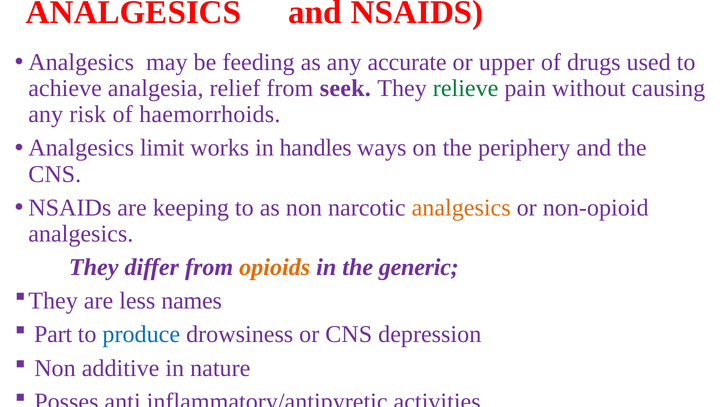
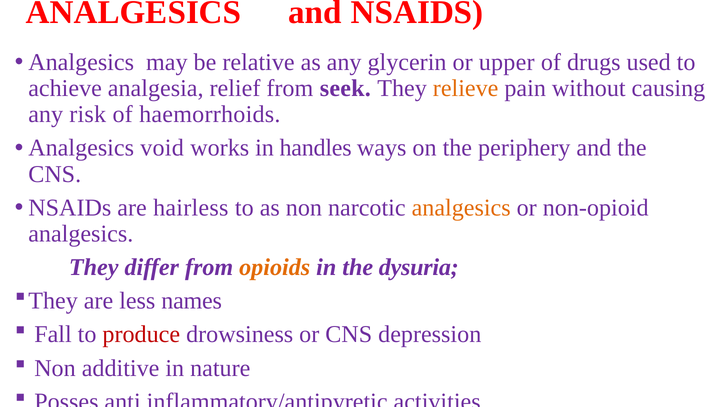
feeding: feeding -> relative (259, 62)
accurate: accurate -> glycerin (407, 62)
relieve colour: green -> orange (466, 88)
limit: limit -> void (162, 148)
keeping: keeping -> hairless (191, 207)
generic: generic -> dysuria (419, 267)
Part: Part -> Fall (53, 334)
produce colour: blue -> red (141, 334)
